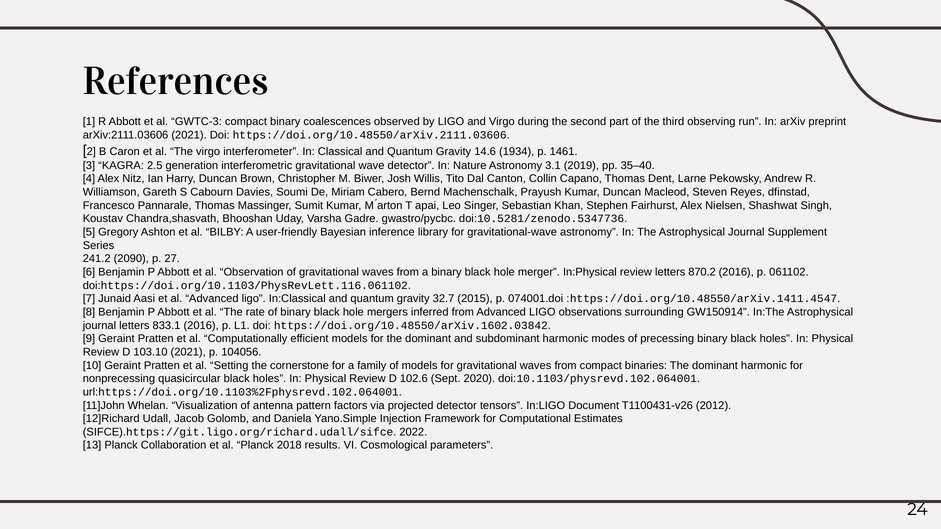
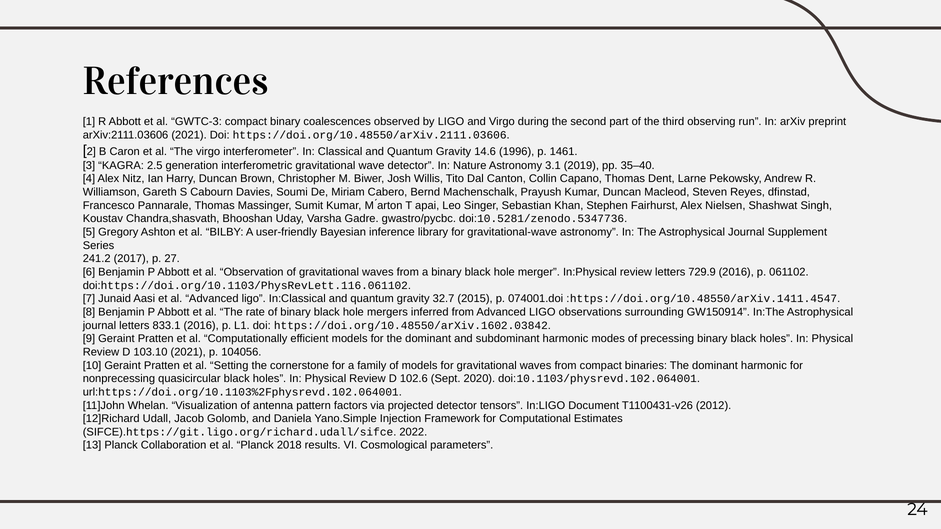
1934: 1934 -> 1996 (517, 152)
2090: 2090 -> 2017 (131, 259)
870.2: 870.2 -> 729.9 (702, 272)
